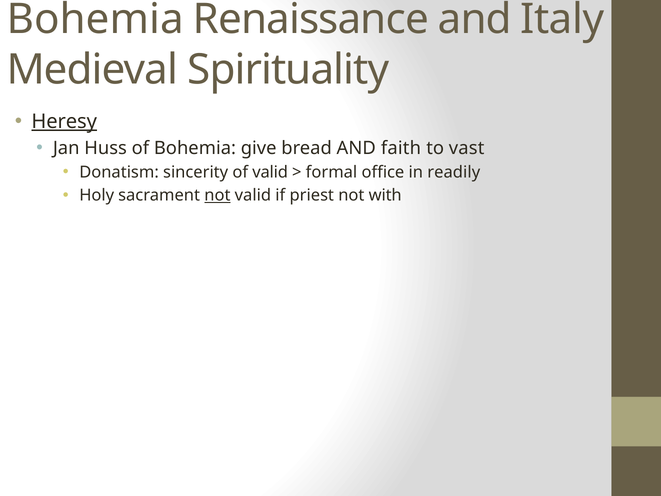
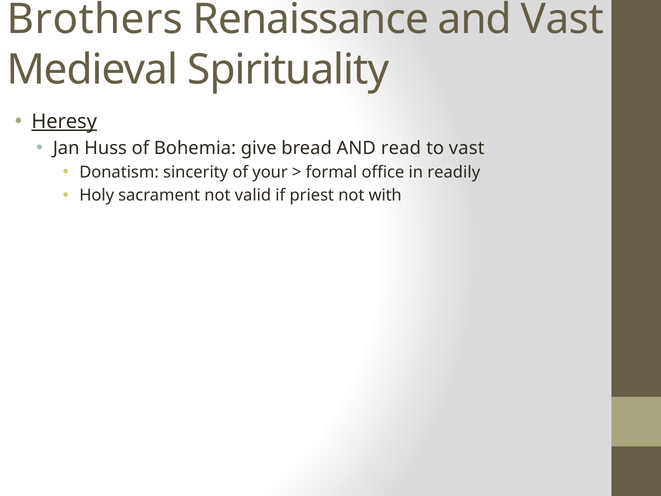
Bohemia: Bohemia -> Brothers (95, 19)
and Italy: Italy -> Vast (562, 19)
faith: faith -> read (401, 148)
of valid: valid -> your (270, 172)
not underline: present -> none (217, 195)
